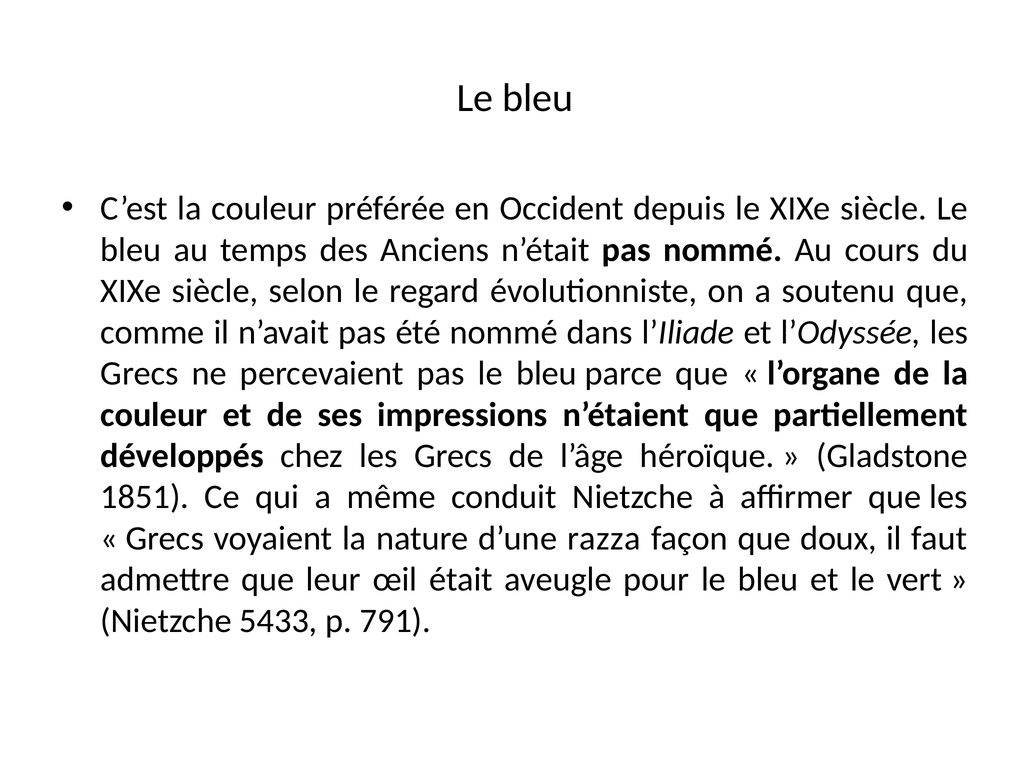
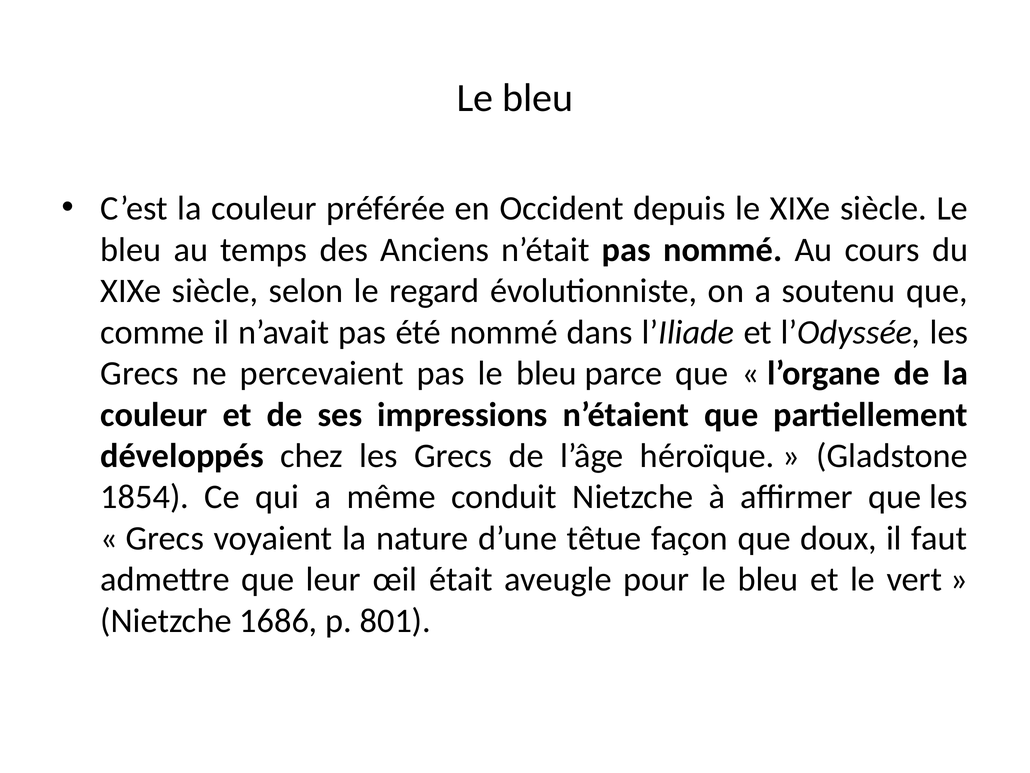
1851: 1851 -> 1854 (145, 497)
razza: razza -> têtue (604, 538)
5433: 5433 -> 1686 (278, 620)
791: 791 -> 801 (395, 620)
